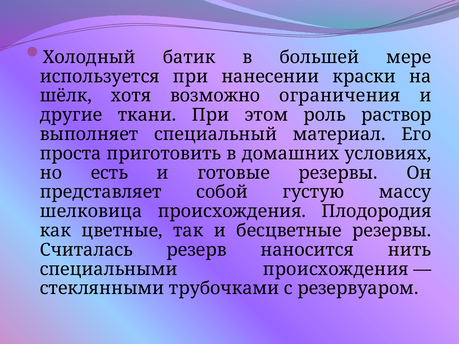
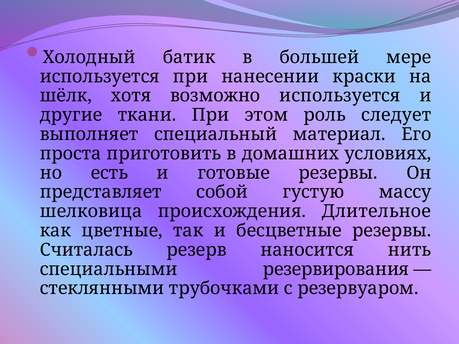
возможно ограничения: ограничения -> используется (340, 96)
раствор: раствор -> следует (396, 115)
Плодородия: Плодородия -> Длительное (376, 212)
специальными происхождения: происхождения -> резервирования (336, 269)
